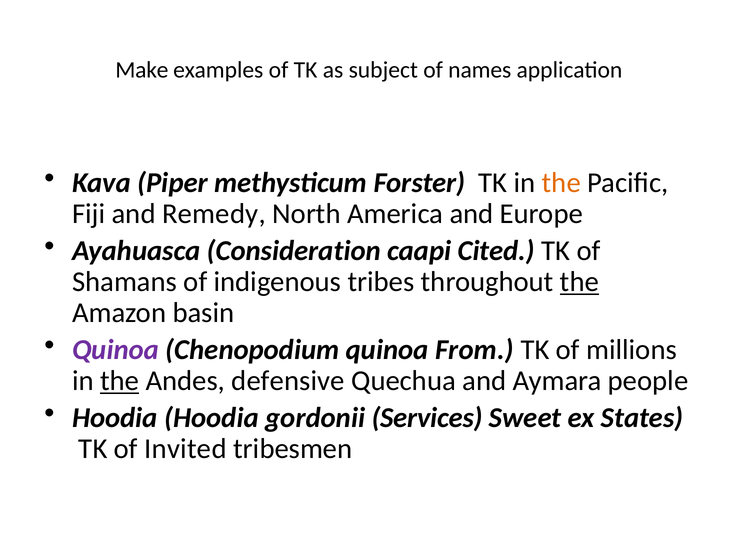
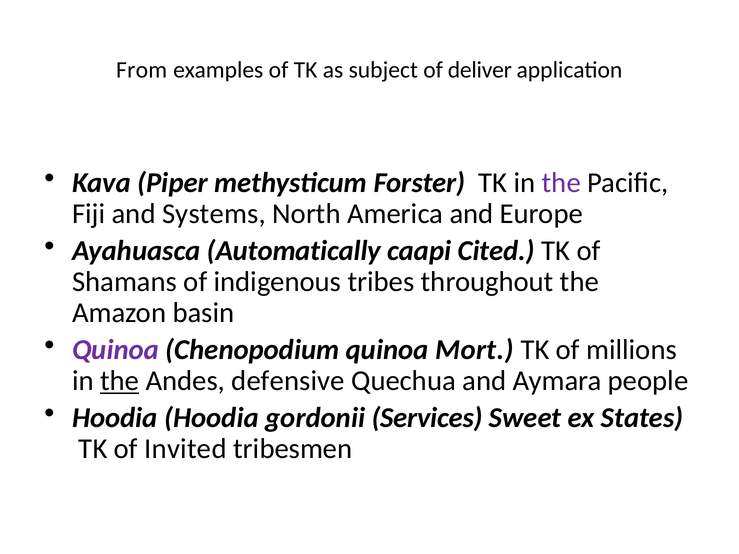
Make: Make -> From (142, 70)
names: names -> deliver (480, 70)
the colour: orange -> purple (561, 183)
Remedy: Remedy -> Systems (214, 214)
Consideration: Consideration -> Automatically (294, 251)
the underline: present -> none (579, 282)
From: From -> Mort (474, 350)
